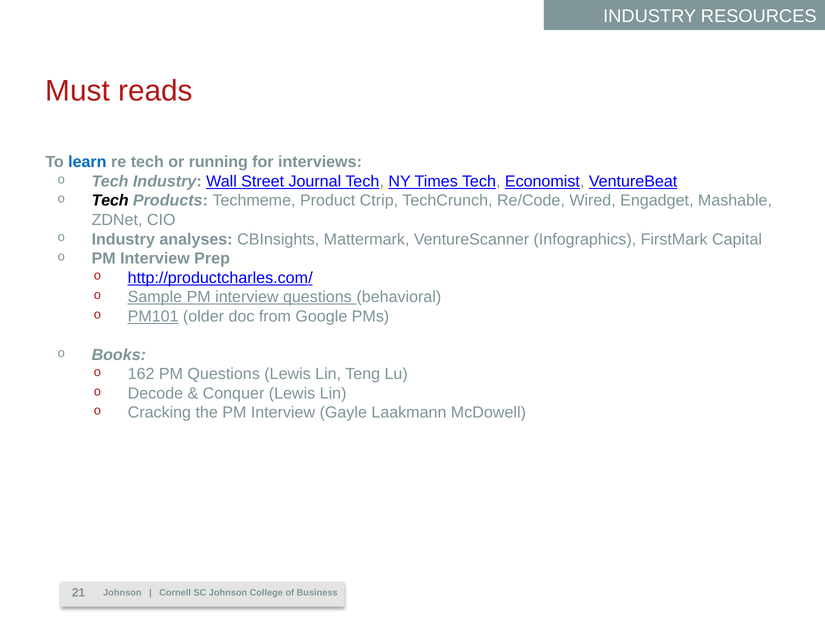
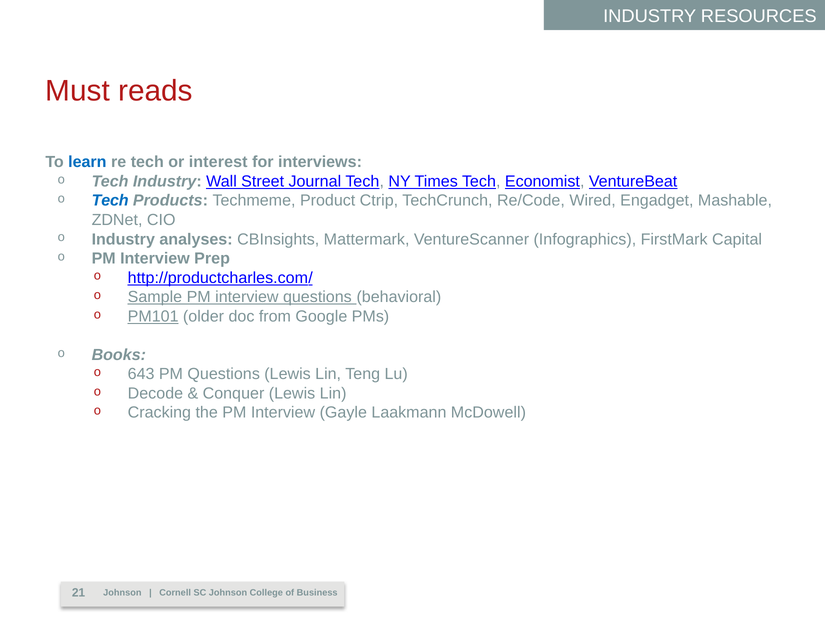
running: running -> interest (218, 162)
Tech colour: black -> blue (110, 201)
162: 162 -> 643 (141, 374)
